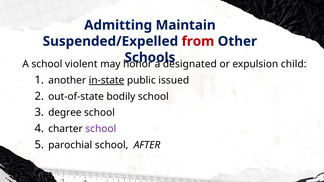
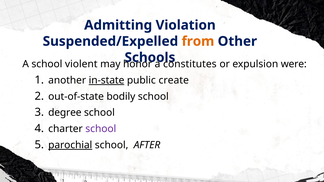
Maintain: Maintain -> Violation (186, 25)
from colour: red -> orange (198, 41)
designated: designated -> constitutes (190, 64)
child: child -> were (294, 64)
issued: issued -> create (174, 80)
parochial underline: none -> present (70, 145)
